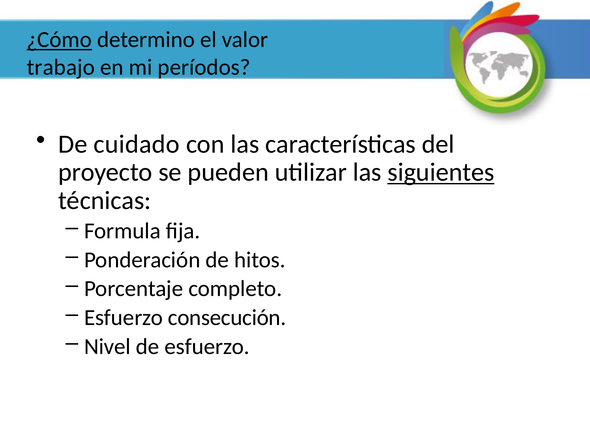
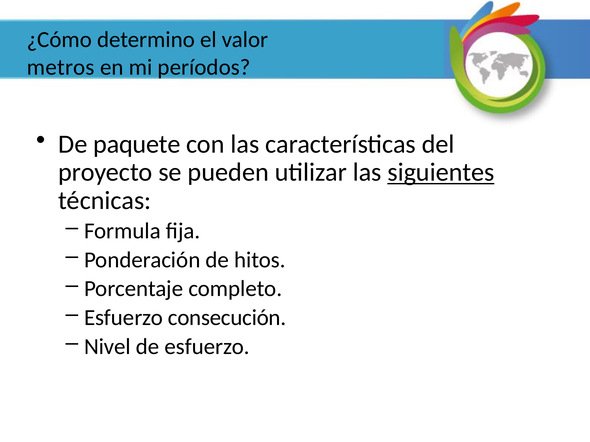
¿Cómo underline: present -> none (59, 40)
trabajo: trabajo -> metros (61, 67)
cuidado: cuidado -> paquete (137, 144)
